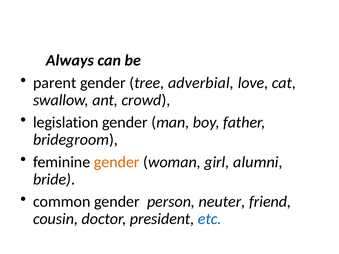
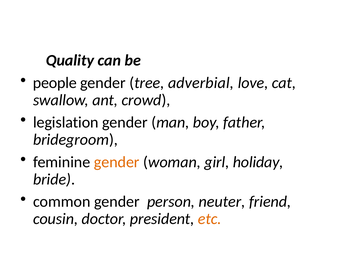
Always: Always -> Quality (70, 61)
parent: parent -> people (55, 83)
alumni: alumni -> holiday (258, 162)
etc colour: blue -> orange (210, 219)
